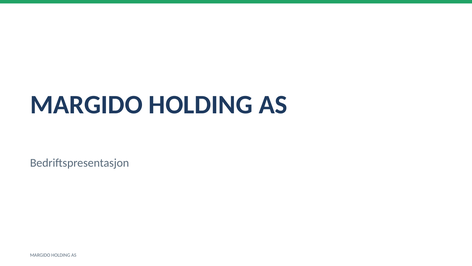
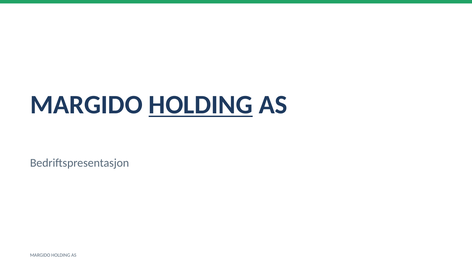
HOLDING underline: none -> present (201, 105)
